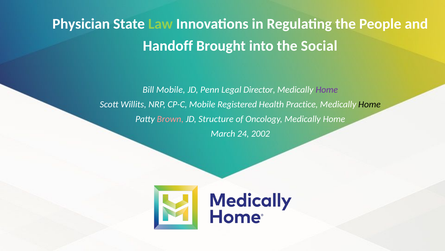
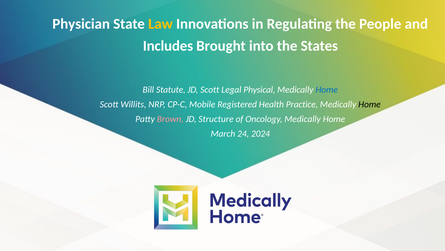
Law colour: light green -> yellow (161, 24)
Handoff: Handoff -> Includes (168, 46)
Social: Social -> States (319, 46)
Bill Mobile: Mobile -> Statute (171, 90)
JD Penn: Penn -> Scott (210, 90)
Director: Director -> Physical (259, 90)
Home colour: purple -> blue (327, 90)
2002: 2002 -> 2024 (261, 134)
